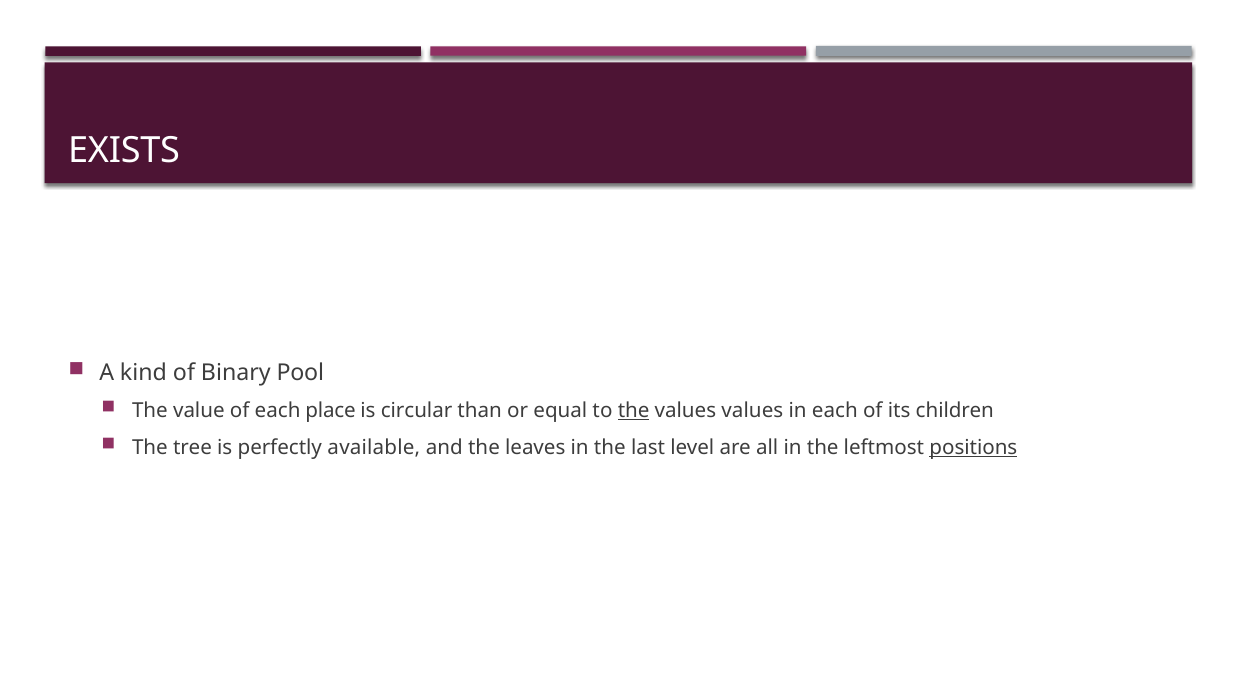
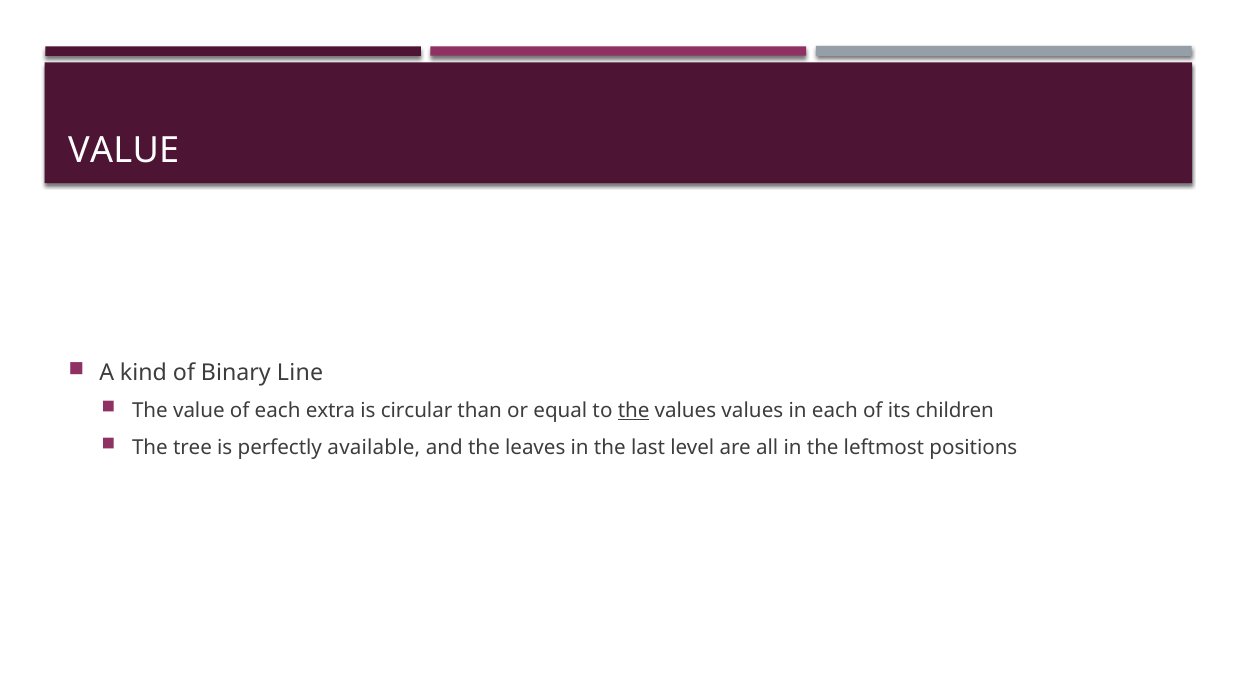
EXISTS: EXISTS -> VALUE (124, 150)
Pool: Pool -> Line (300, 373)
place: place -> extra (331, 411)
positions underline: present -> none (973, 447)
